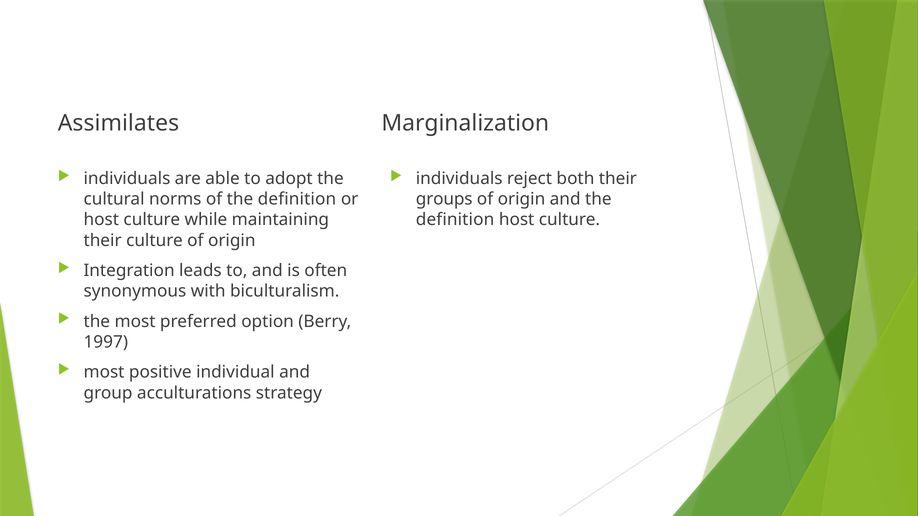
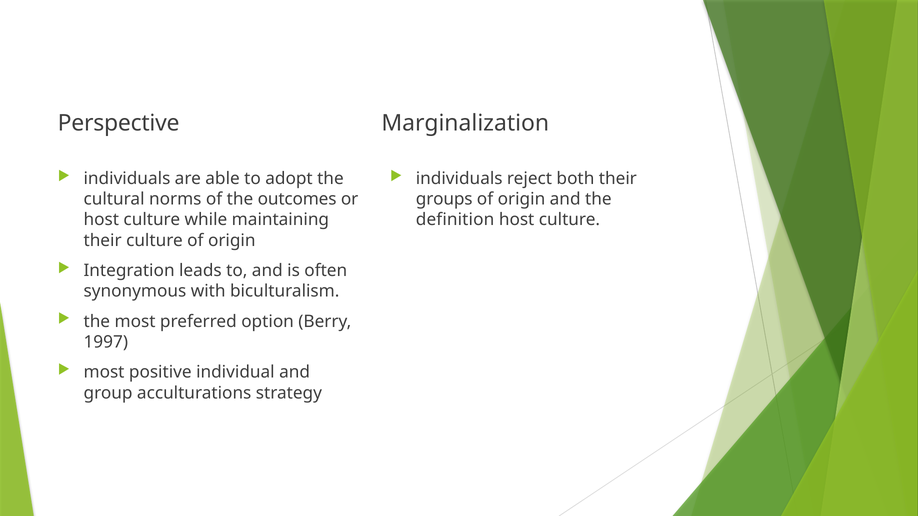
Assimilates: Assimilates -> Perspective (119, 123)
of the definition: definition -> outcomes (297, 199)
